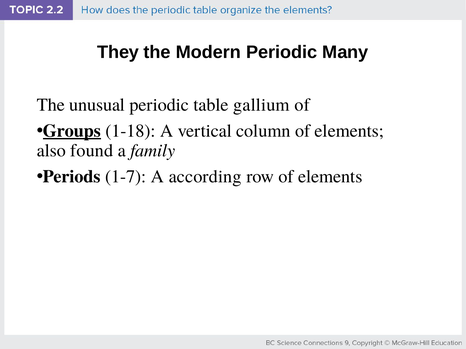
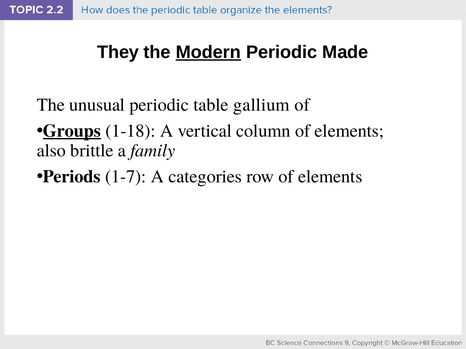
Modern underline: none -> present (208, 52)
Many: Many -> Made (345, 52)
found: found -> brittle (92, 151)
according: according -> categories (205, 177)
